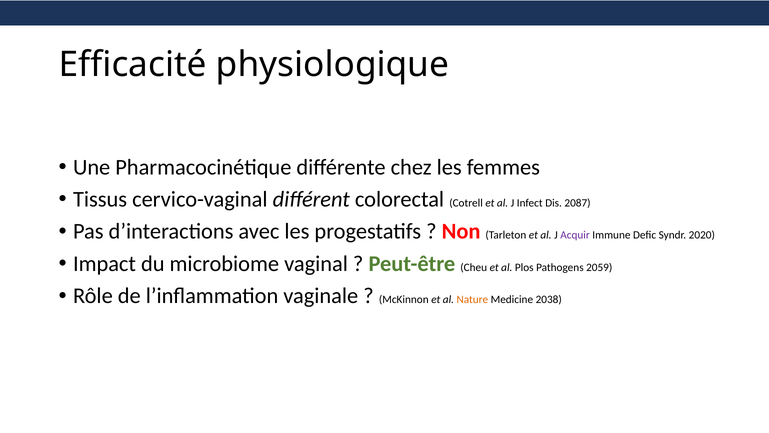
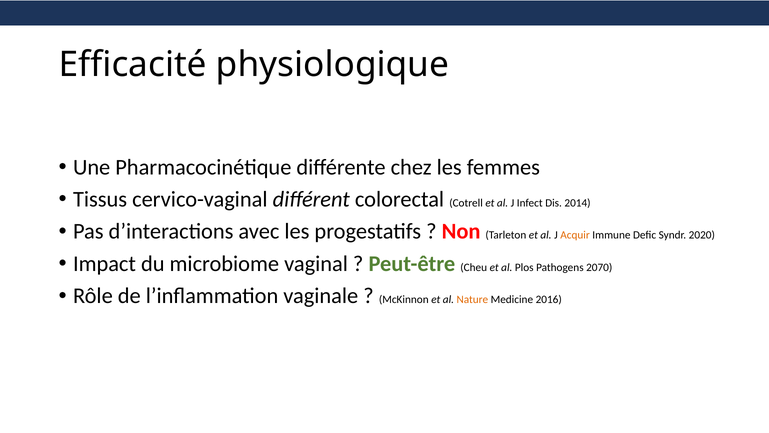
2087: 2087 -> 2014 (578, 203)
Acquir colour: purple -> orange (575, 235)
2059: 2059 -> 2070 (599, 267)
2038: 2038 -> 2016 (549, 299)
